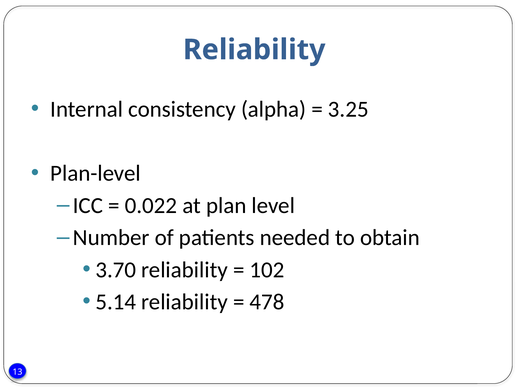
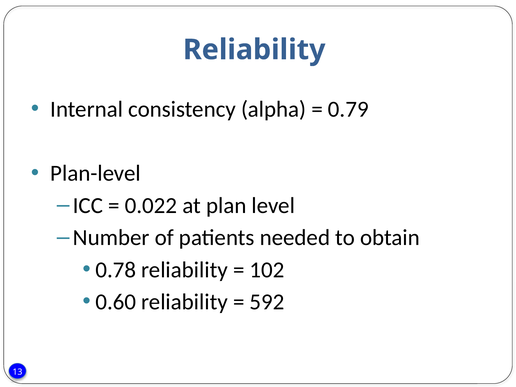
3.25: 3.25 -> 0.79 (348, 109)
3.70: 3.70 -> 0.78 (116, 270)
5.14: 5.14 -> 0.60 (116, 302)
478: 478 -> 592 (267, 302)
